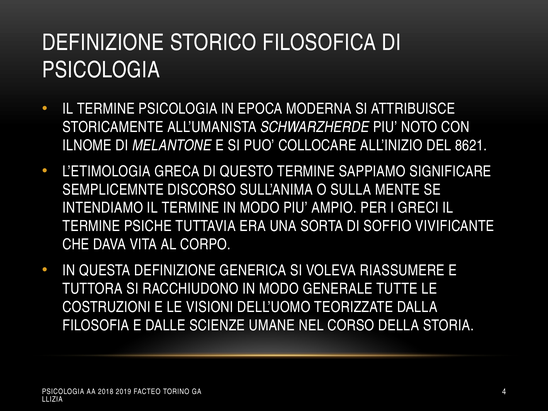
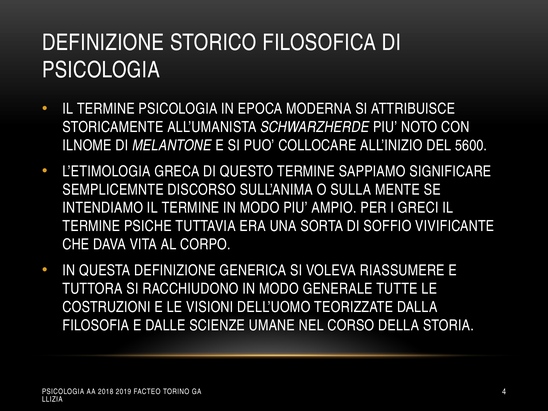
8621: 8621 -> 5600 (471, 145)
